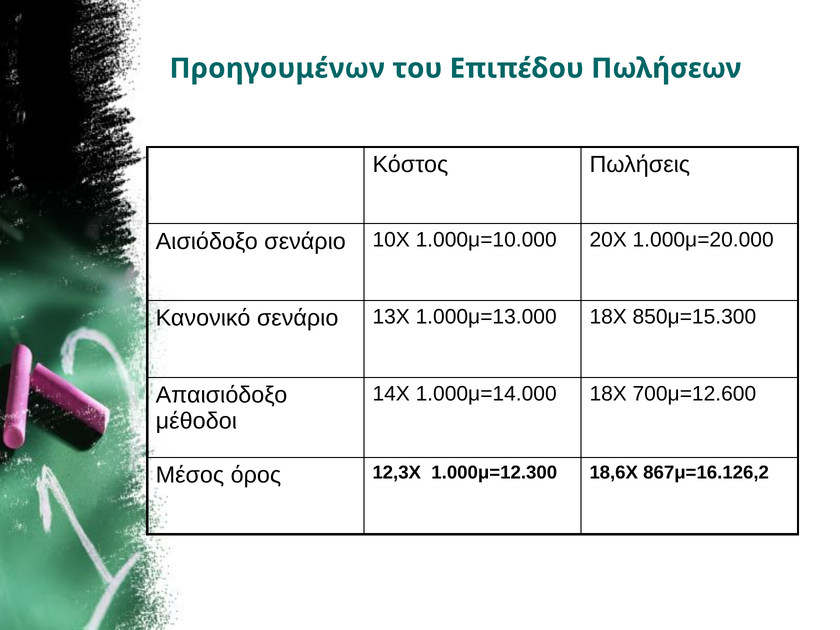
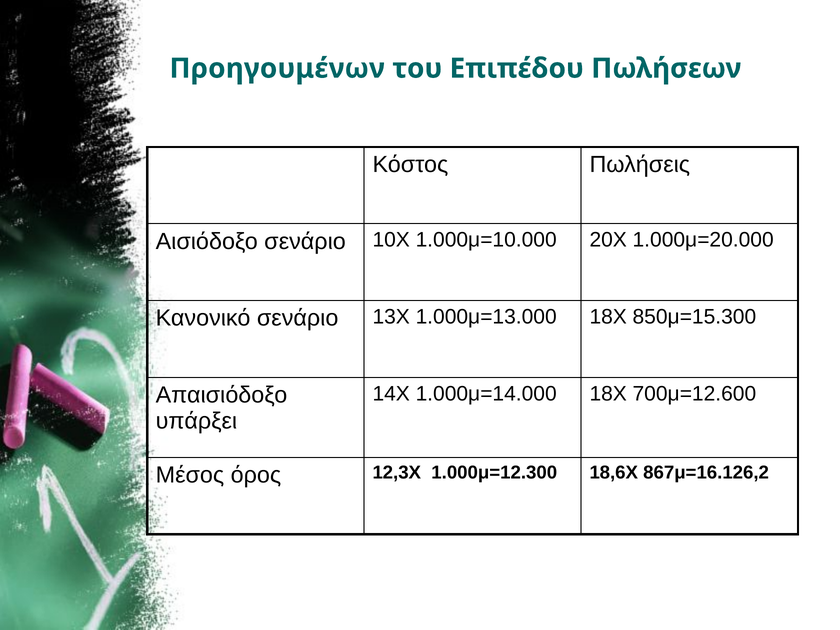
μέθοδοι: μέθοδοι -> υπάρξει (196, 421)
